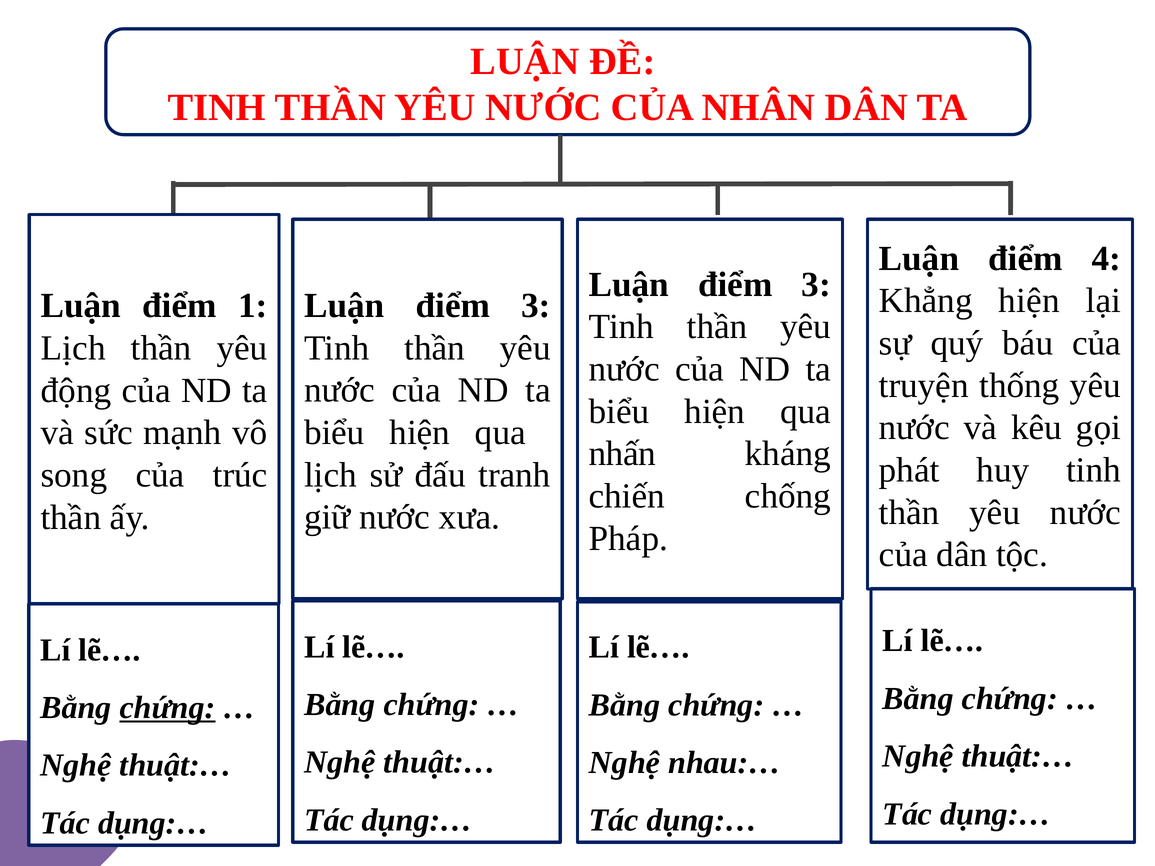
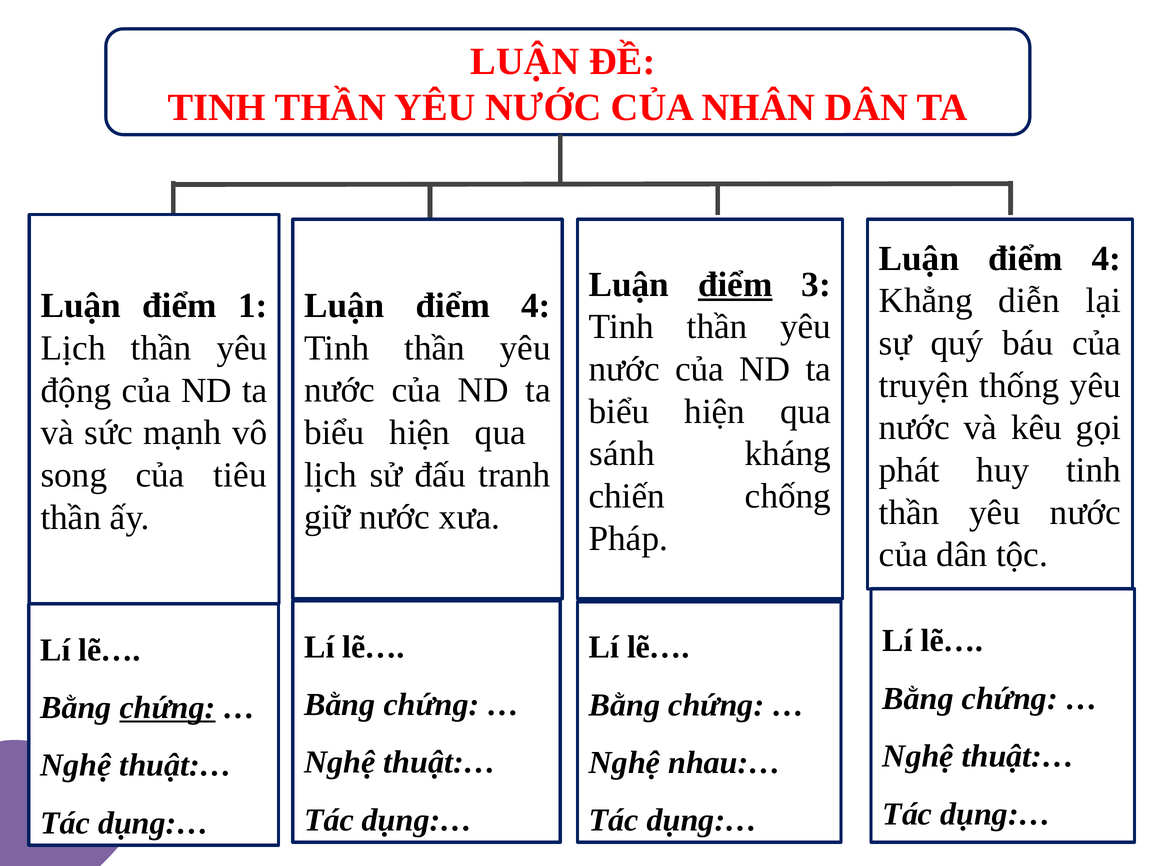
điểm underline: none -> present (735, 285)
Khẳng hiện: hiện -> diễn (1029, 301)
3: 3 -> 4 (536, 306)
nhấn: nhấn -> sánh (622, 454)
trúc: trúc -> tiêu (240, 475)
